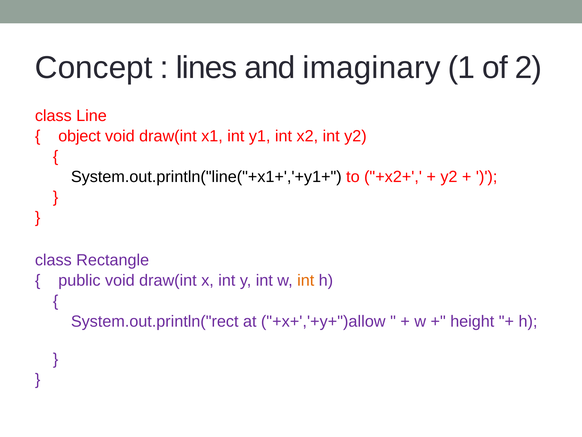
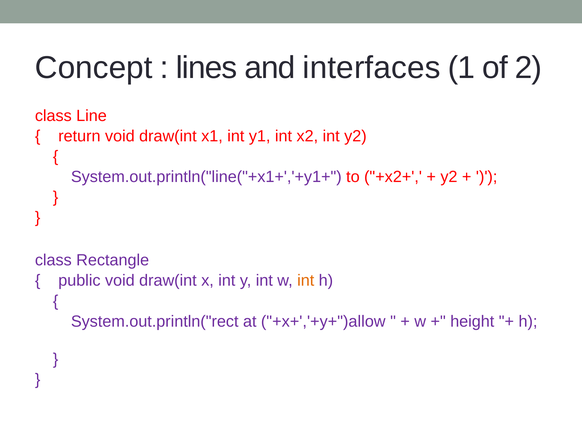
imaginary: imaginary -> interfaces (372, 68)
object: object -> return (79, 136)
System.out.println("line("+x1+','+y1+ colour: black -> purple (206, 177)
